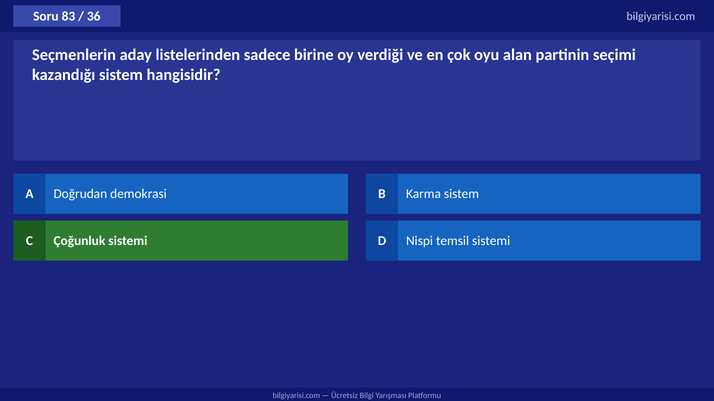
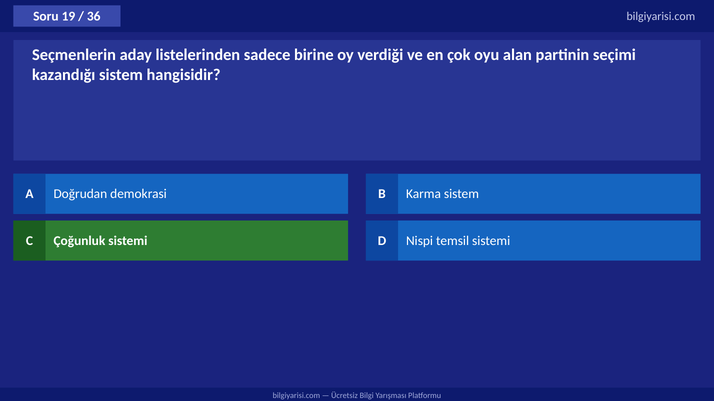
83: 83 -> 19 (68, 16)
